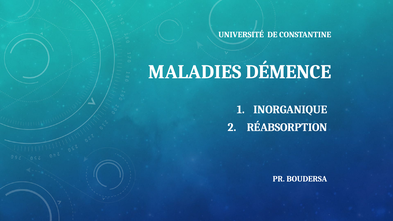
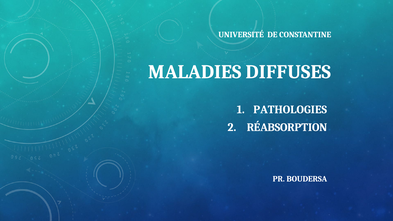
DÉMENCE: DÉMENCE -> DIFFUSES (288, 72)
INORGANIQUE: INORGANIQUE -> PATHOLOGIES (290, 110)
